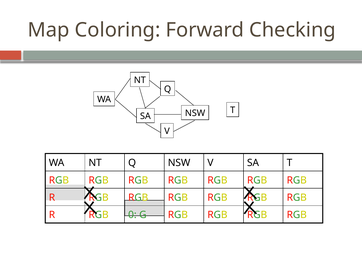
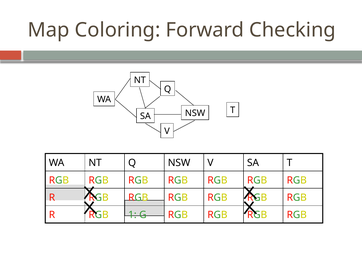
0: 0 -> 1 (132, 215)
